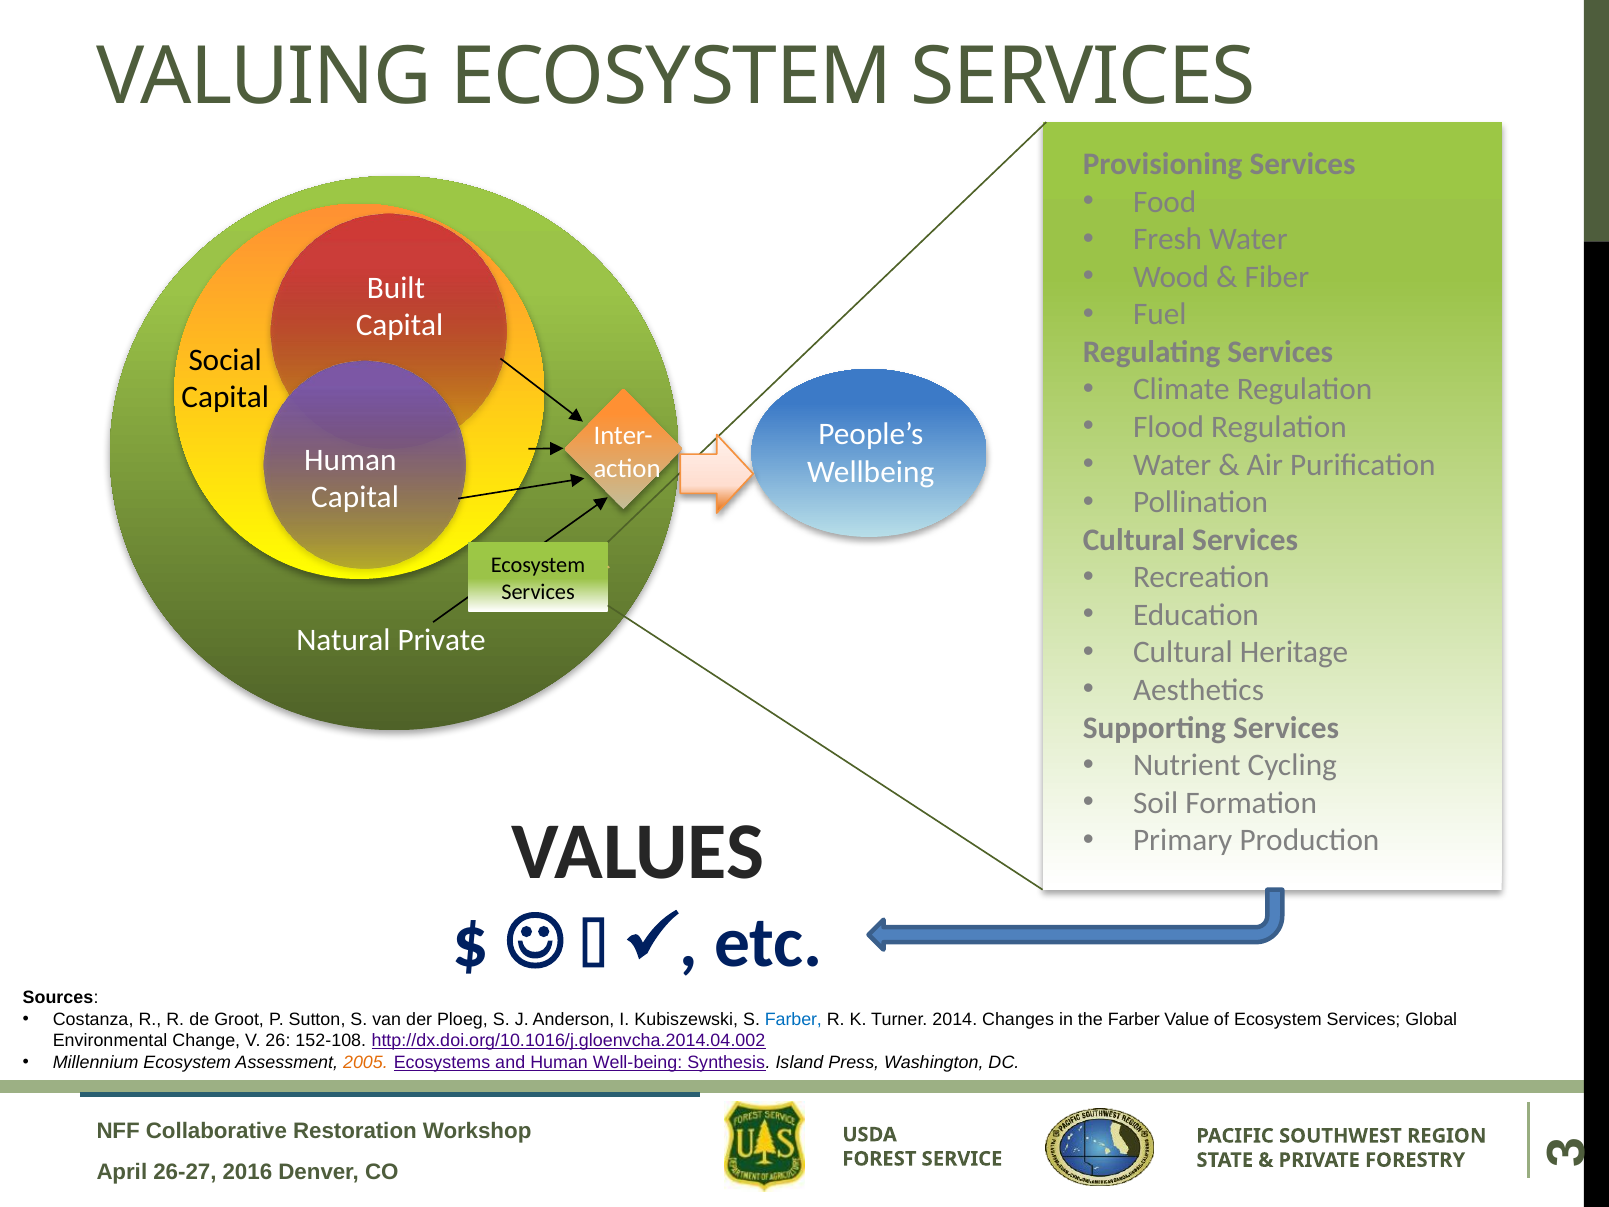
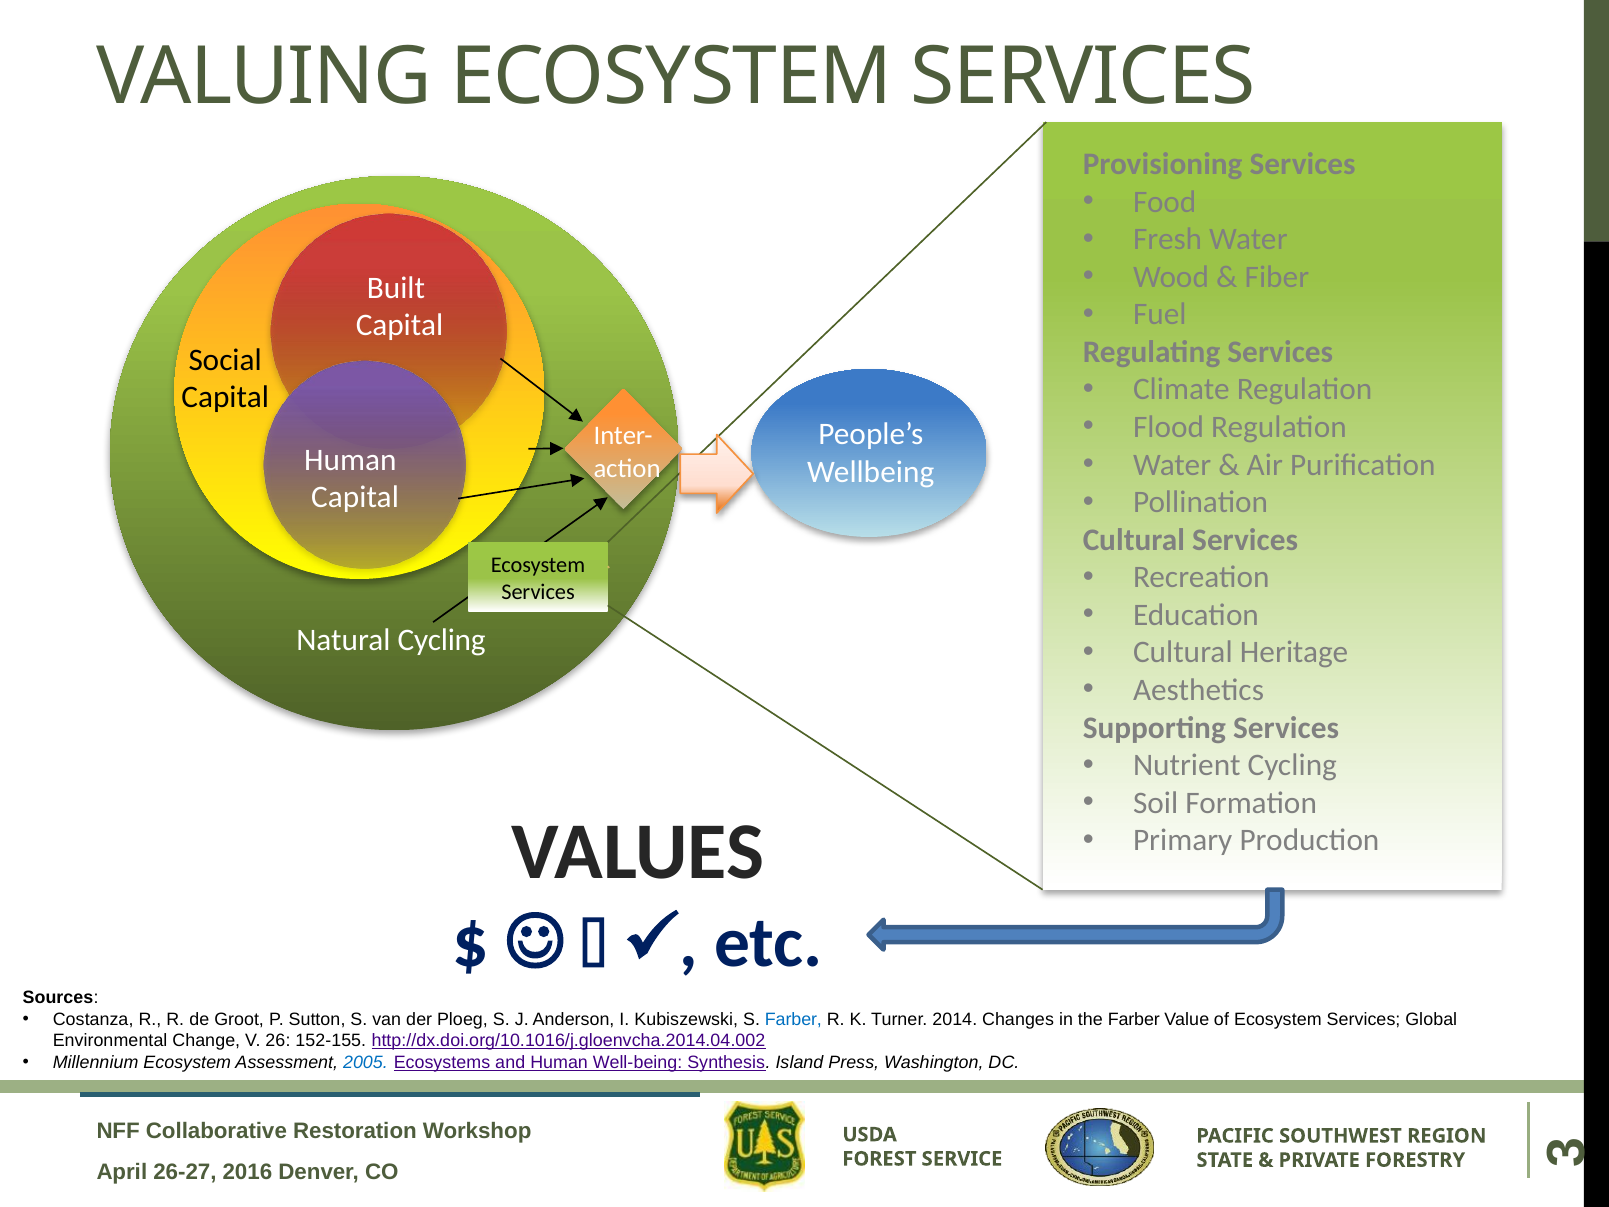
Natural Private: Private -> Cycling (442, 640)
152-108: 152-108 -> 152-155 (331, 1041)
2005 colour: orange -> blue (365, 1062)
